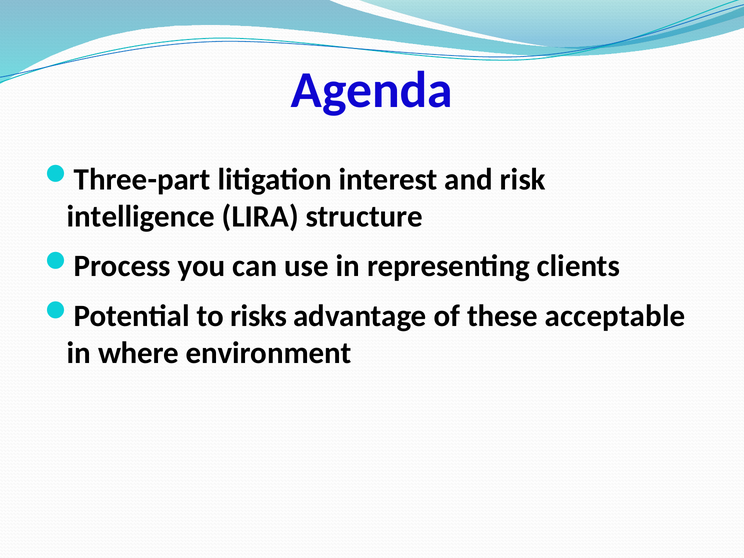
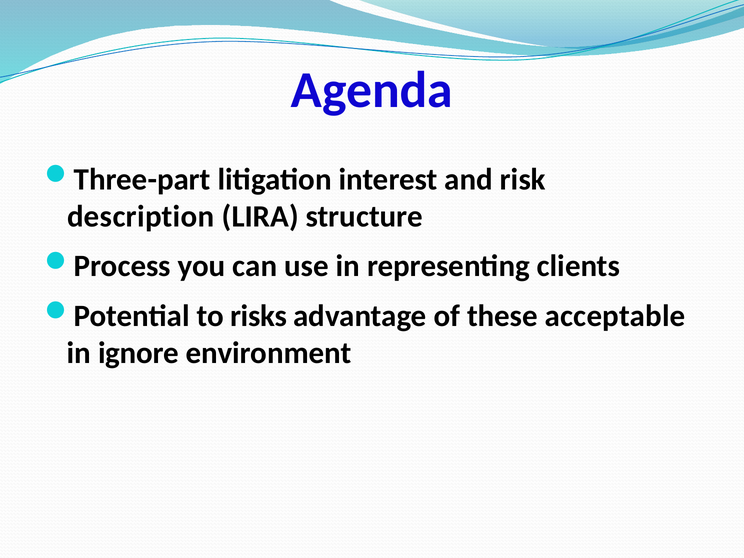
intelligence: intelligence -> description (141, 217)
where: where -> ignore (139, 353)
